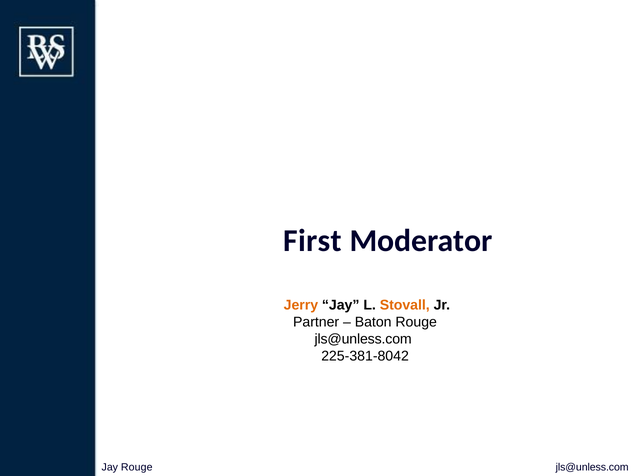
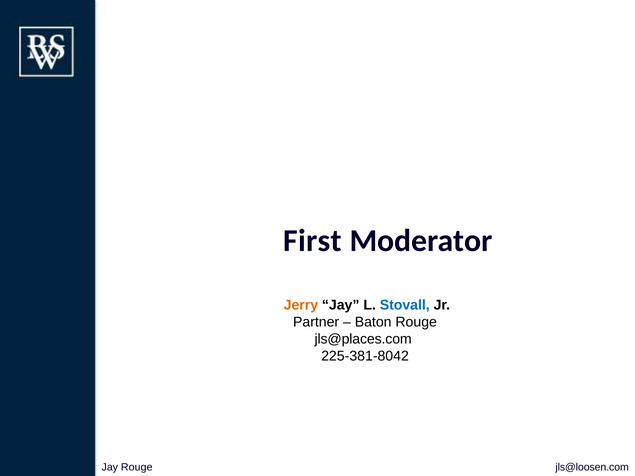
Stovall colour: orange -> blue (405, 305)
jls@unless.com: jls@unless.com -> jls@places.com (363, 339)
jls@unless.com: jls@unless.com -> jls@loosen.com (592, 467)
